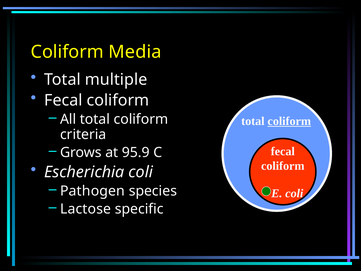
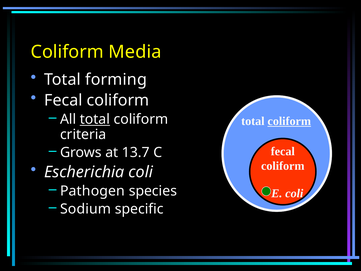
multiple: multiple -> forming (116, 80)
total underline: none -> present (95, 119)
95.9: 95.9 -> 13.7 (136, 152)
Lactose: Lactose -> Sodium (86, 209)
